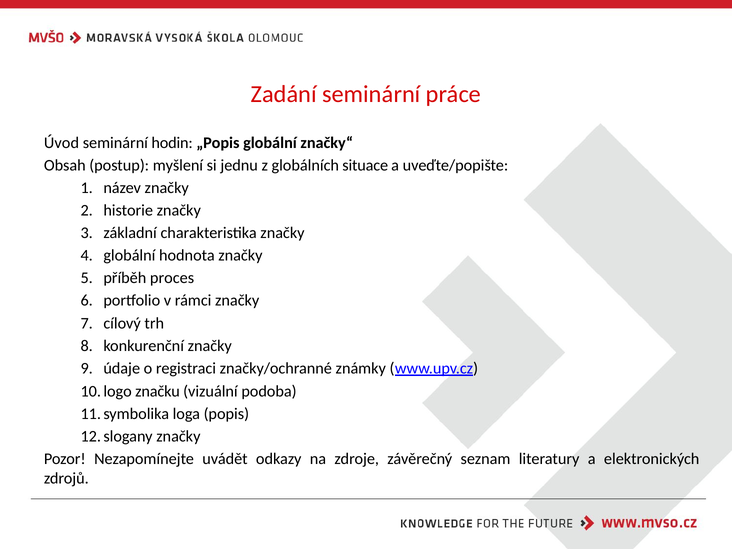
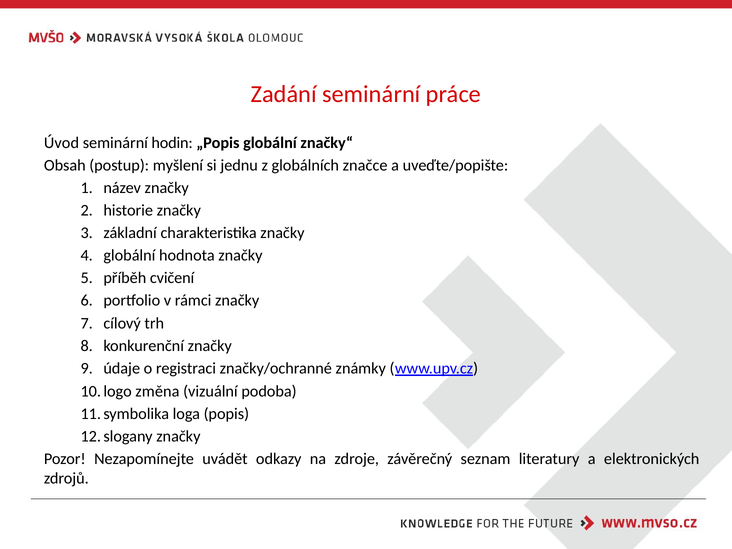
situace: situace -> značce (365, 165)
proces: proces -> cvičení (172, 278)
značku: značku -> změna (157, 391)
